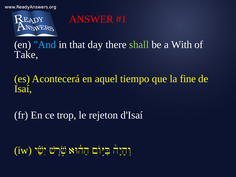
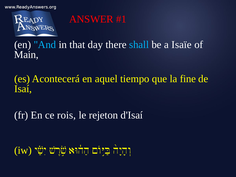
shall colour: light green -> light blue (139, 45)
With: With -> Isaïe (182, 45)
Take: Take -> Main (26, 55)
trop: trop -> rois (66, 115)
